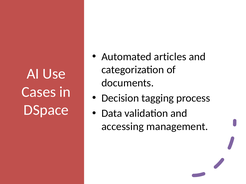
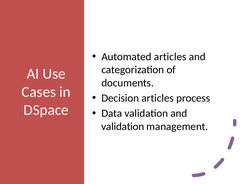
Decision tagging: tagging -> articles (158, 98)
accessing: accessing -> validation (123, 127)
